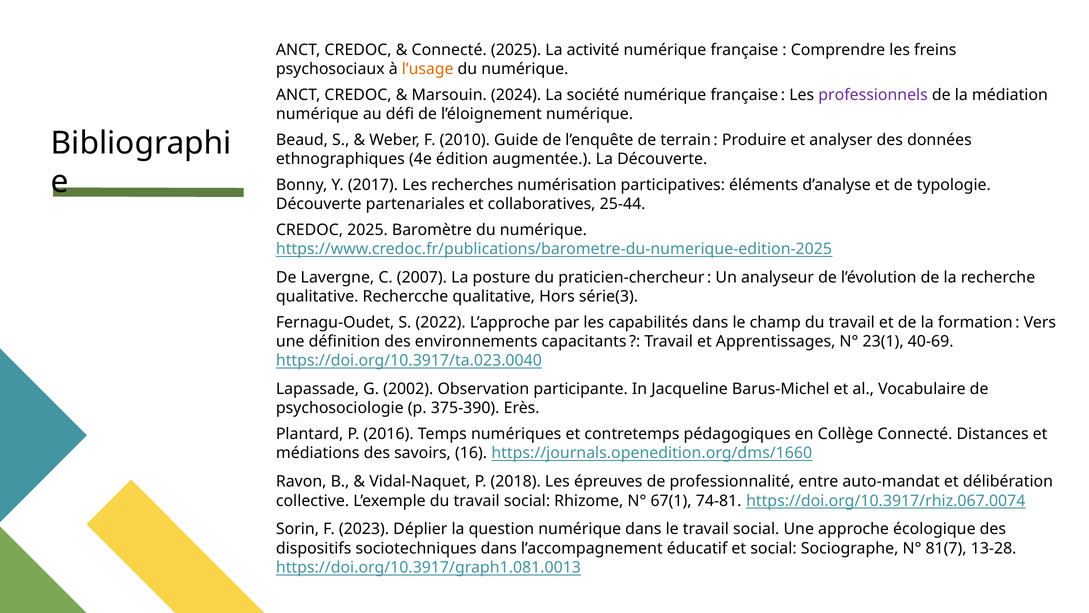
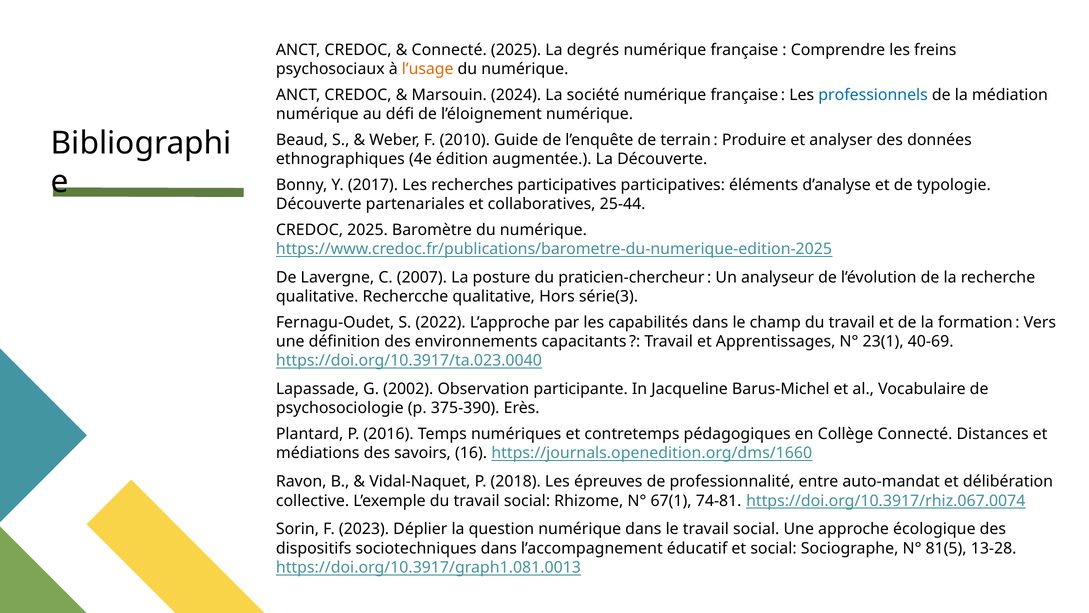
activité: activité -> degrés (593, 50)
professionnels colour: purple -> blue (873, 95)
recherches numérisation: numérisation -> participatives (567, 185)
81(7: 81(7 -> 81(5 (946, 548)
